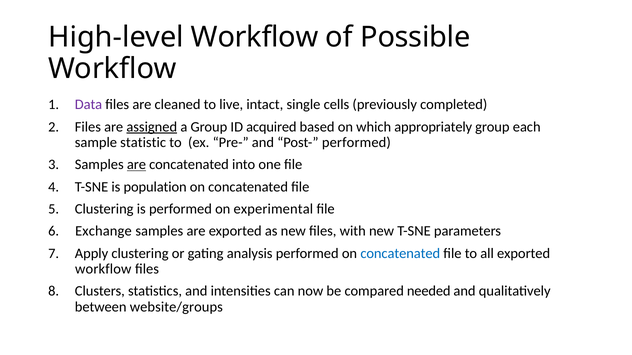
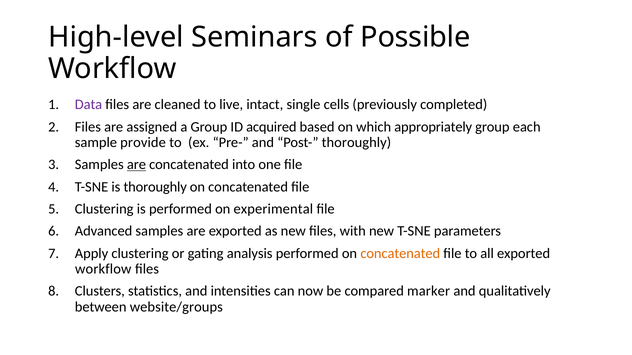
High-level Workflow: Workflow -> Seminars (255, 37)
assigned underline: present -> none (152, 127)
statistic: statistic -> provide (143, 143)
Post- performed: performed -> thoroughly (356, 143)
is population: population -> thoroughly (155, 187)
Exchange: Exchange -> Advanced (104, 231)
concatenated colour: blue -> orange (400, 254)
needed: needed -> marker (429, 292)
